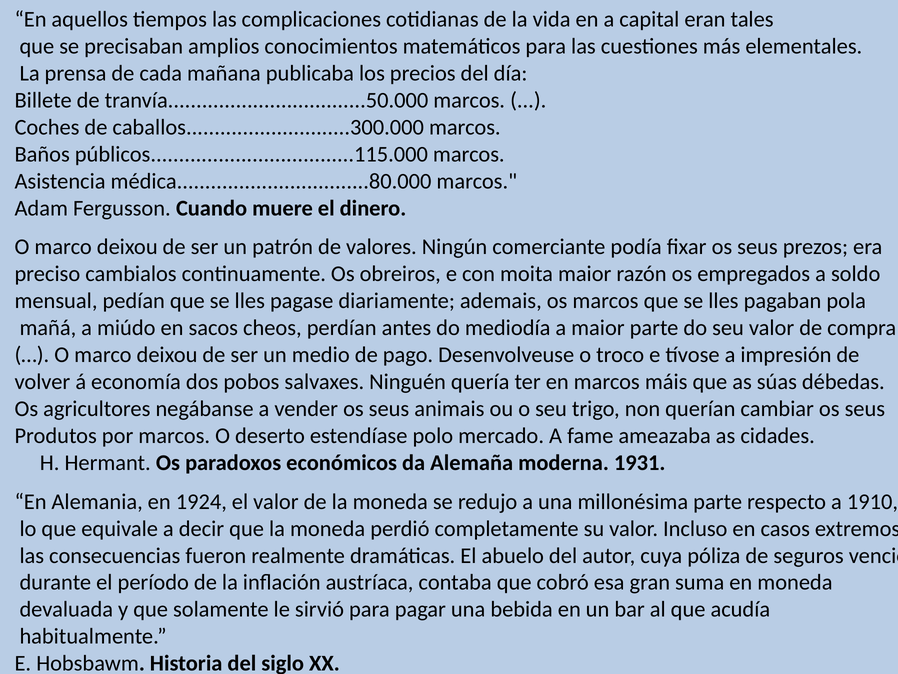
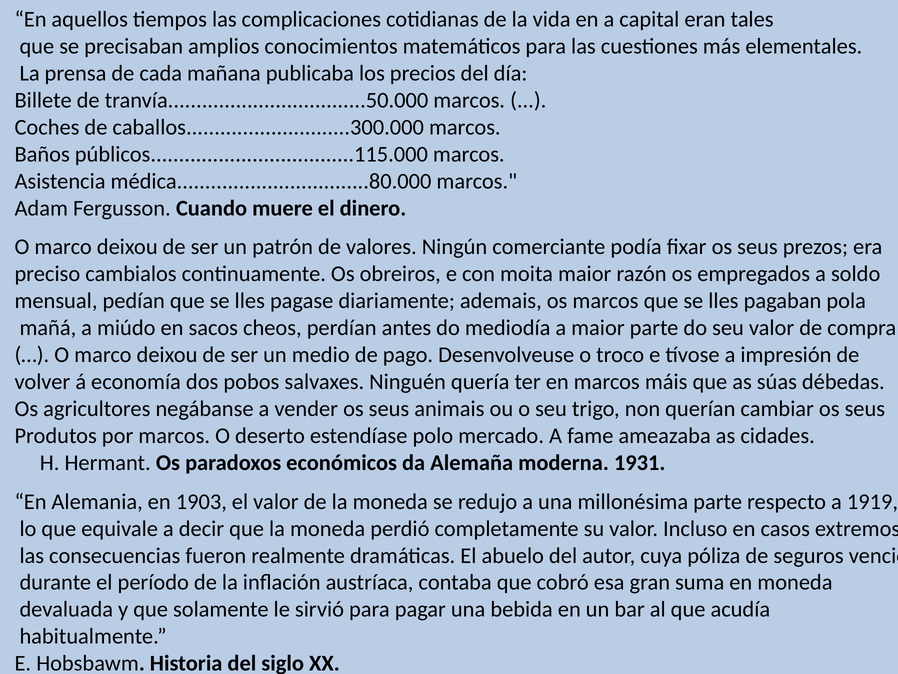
1924: 1924 -> 1903 (201, 501)
1910: 1910 -> 1919 (872, 501)
